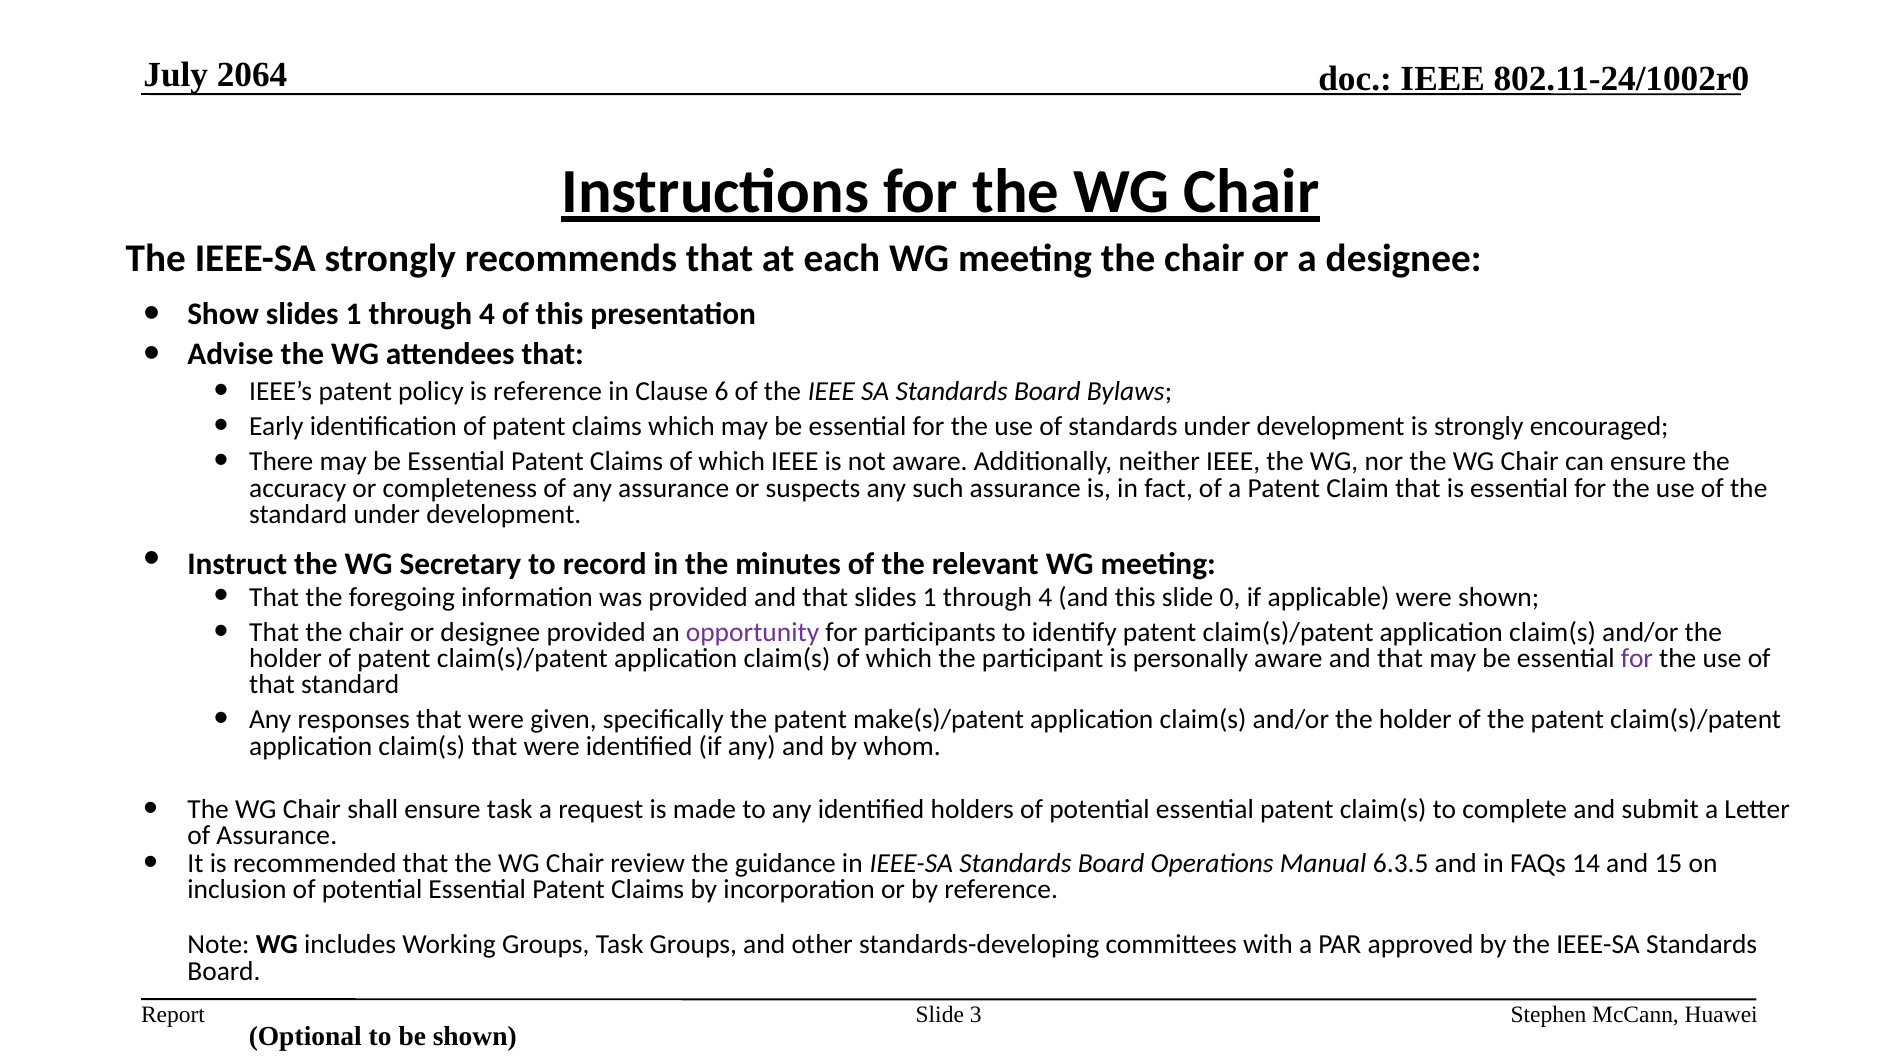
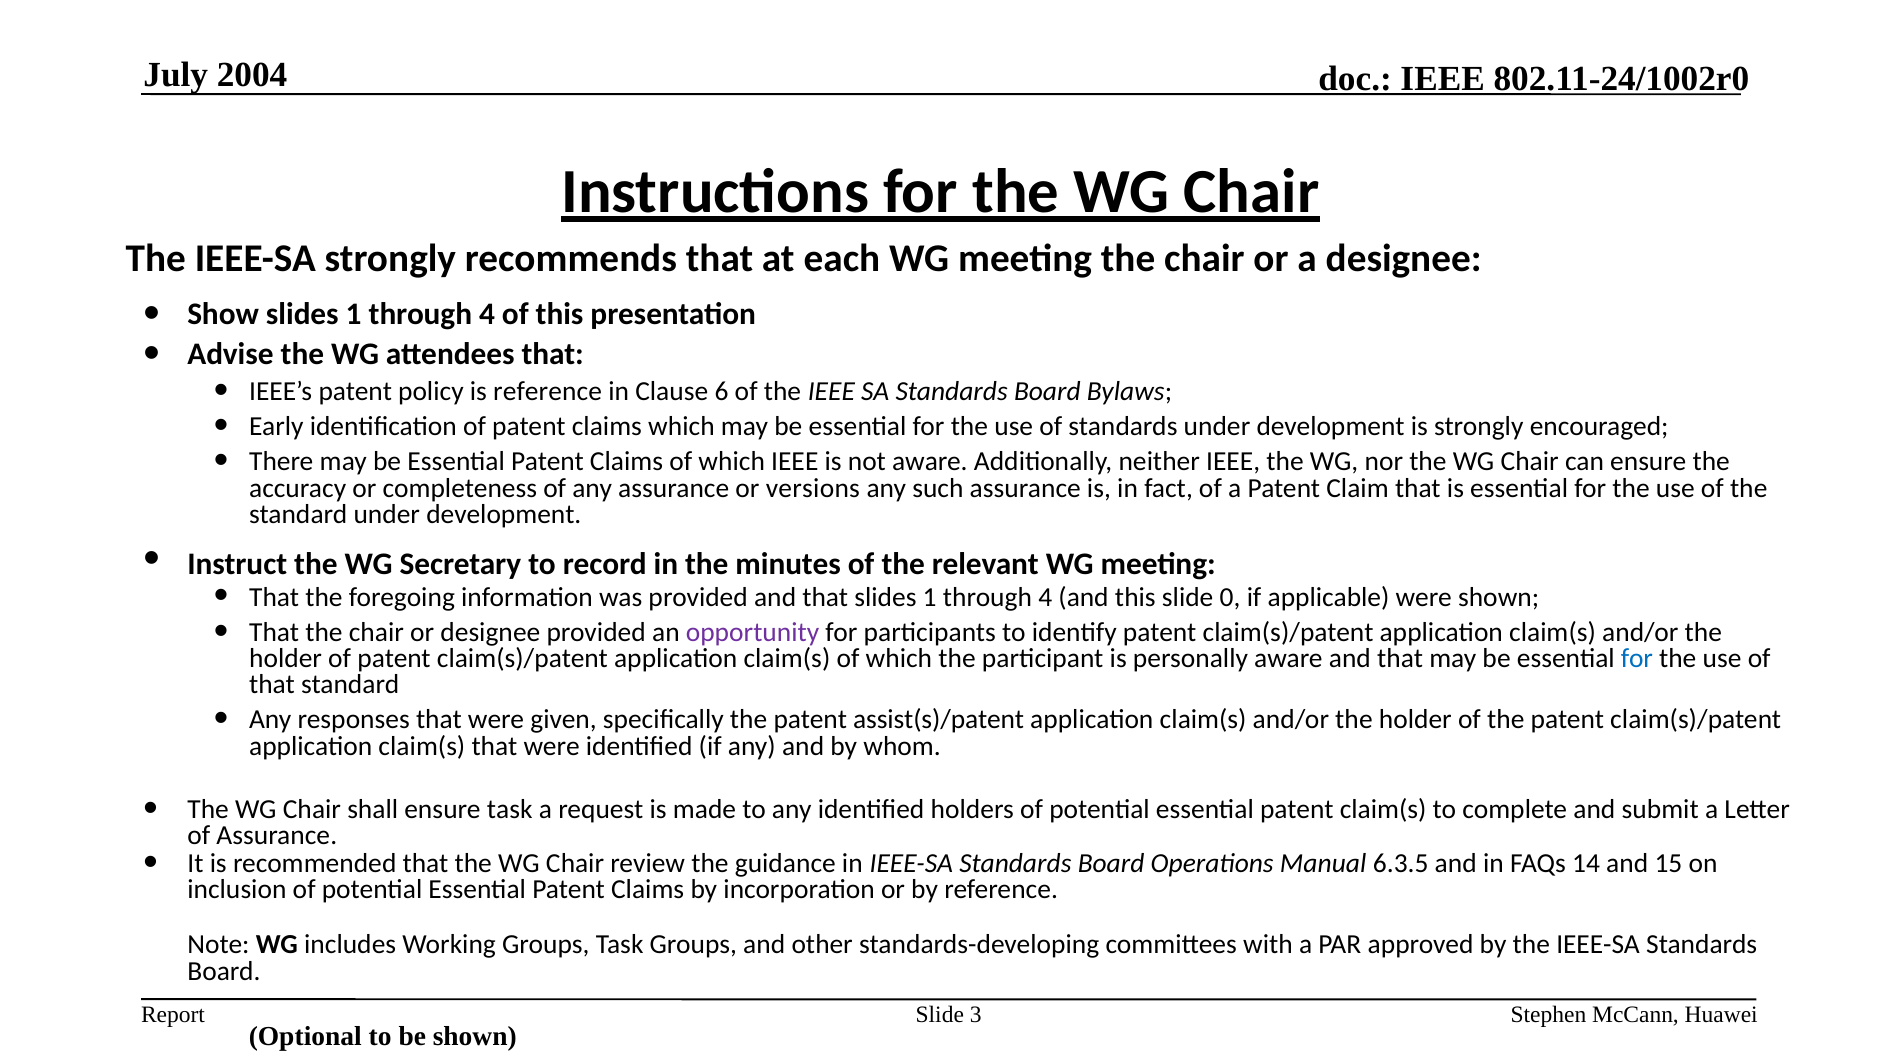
2064: 2064 -> 2004 (252, 75)
suspects: suspects -> versions (813, 488)
for colour: purple -> blue (1637, 659)
make(s)/patent: make(s)/patent -> assist(s)/patent (939, 720)
